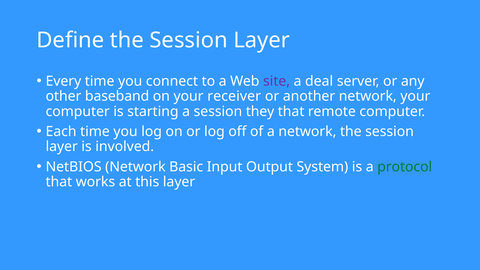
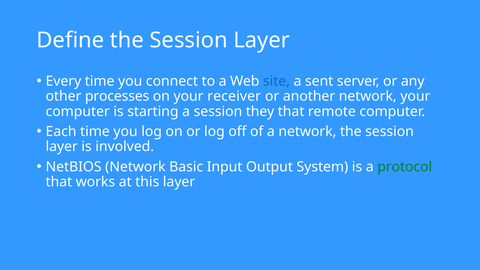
site colour: purple -> blue (277, 81)
deal: deal -> sent (319, 81)
baseband: baseband -> processes (117, 96)
